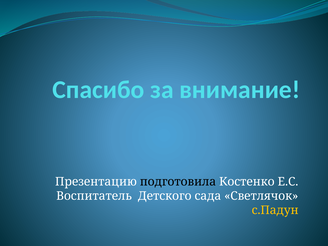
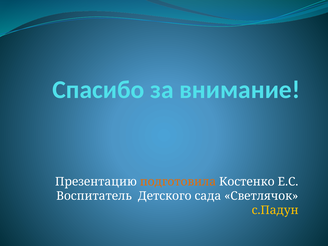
подготовила colour: black -> orange (178, 182)
